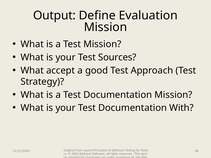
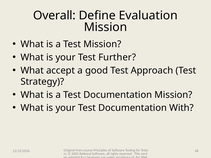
Output: Output -> Overall (54, 16)
Sources: Sources -> Further (117, 57)
